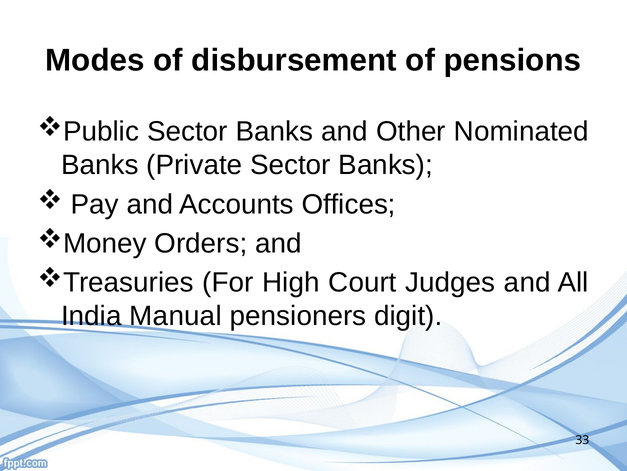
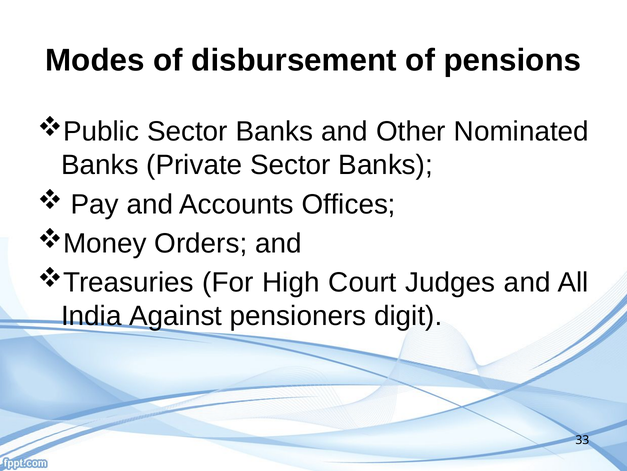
Manual: Manual -> Against (176, 316)
